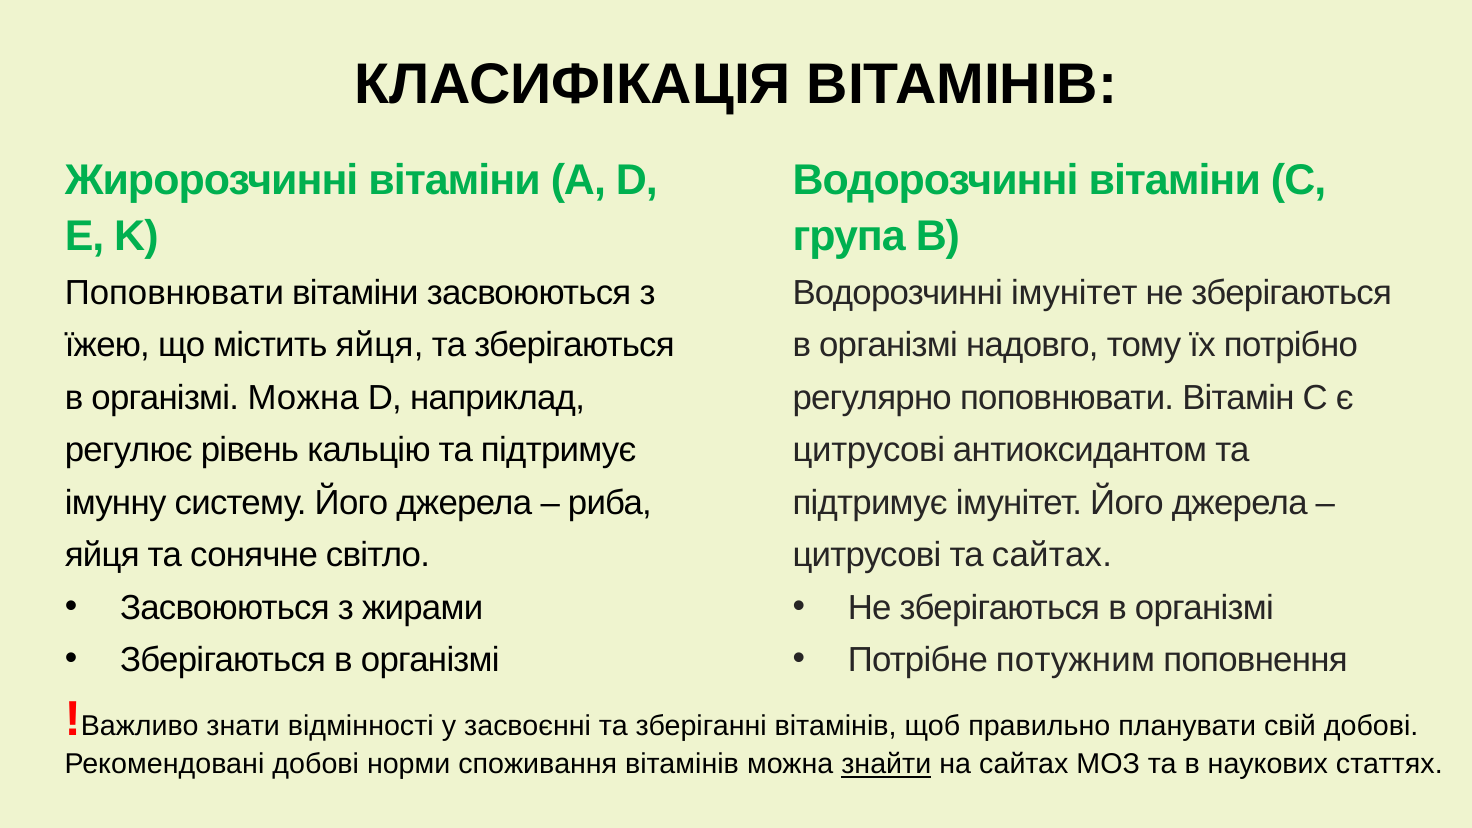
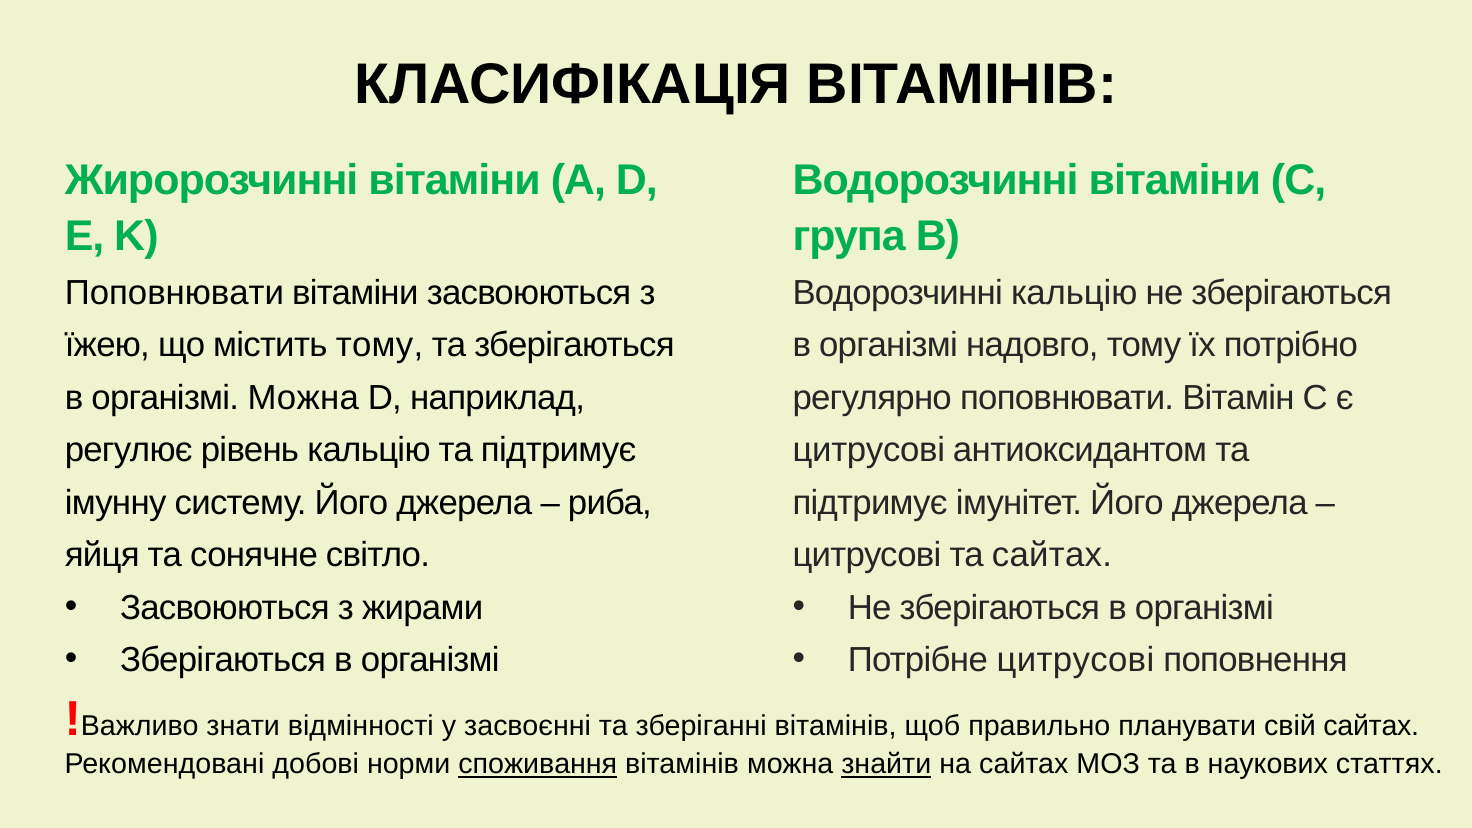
Водорозчинні імунітет: імунітет -> кальцію (1074, 293)
містить яйця: яйця -> тому (380, 345)
Потрібне потужним: потужним -> цитрусові (1075, 660)
свій добові: добові -> сайтах (1371, 726)
споживання underline: none -> present (538, 764)
